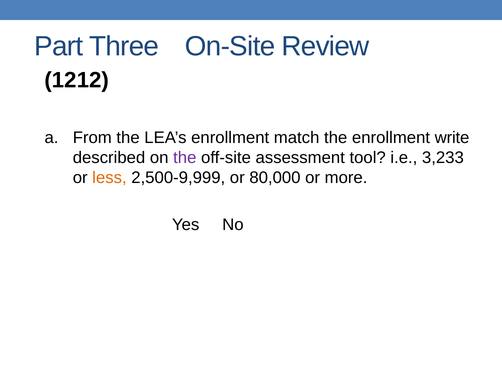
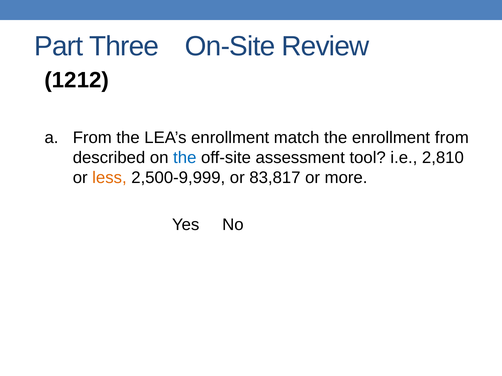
enrollment write: write -> from (452, 138)
the colour: purple -> blue (185, 158)
3,233: 3,233 -> 2,810 (443, 158)
80,000: 80,000 -> 83,817 (275, 178)
